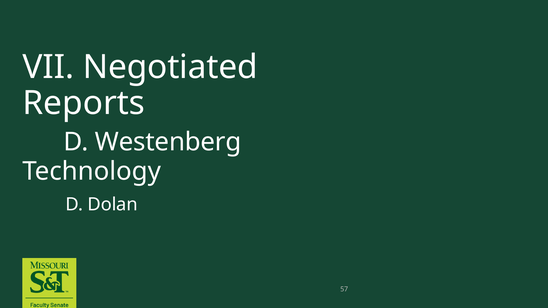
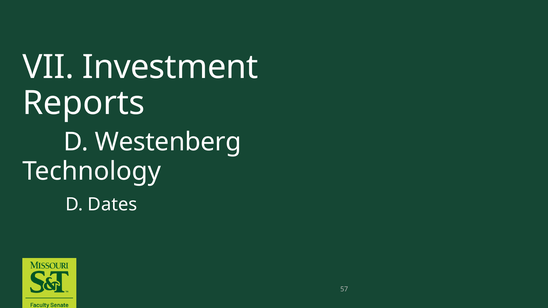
Negotiated: Negotiated -> Investment (170, 67)
Dolan: Dolan -> Dates (112, 205)
